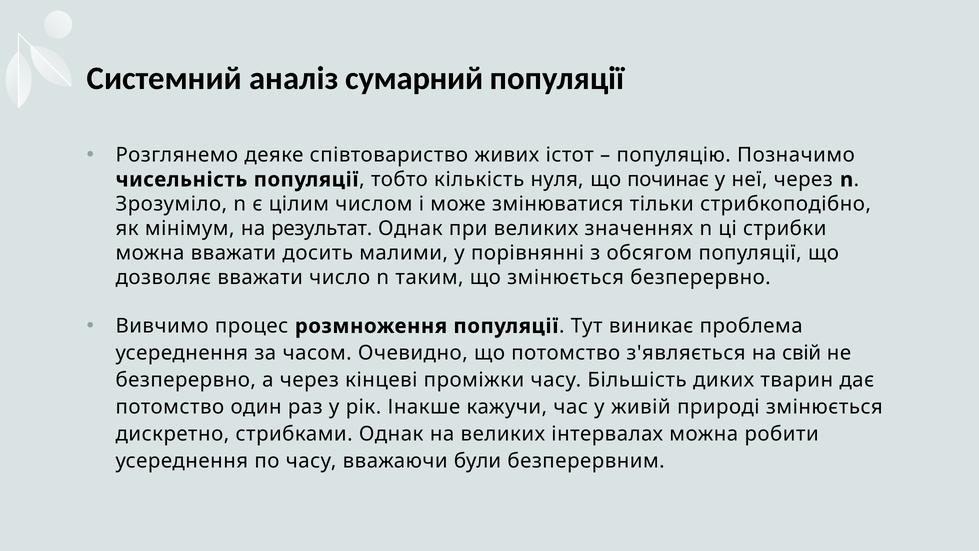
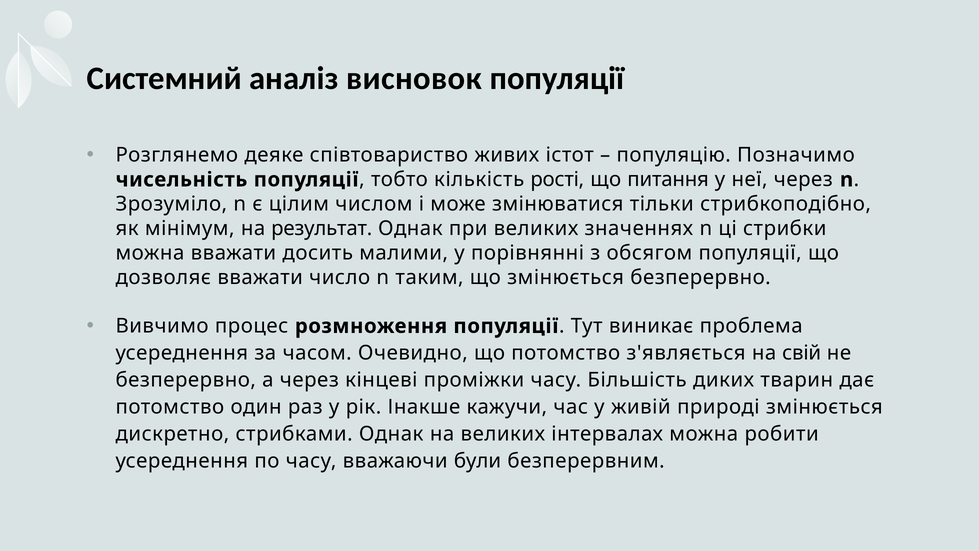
сумарний: сумарний -> висновок (414, 79)
нуля: нуля -> рості (557, 180)
починає: починає -> питання (668, 180)
